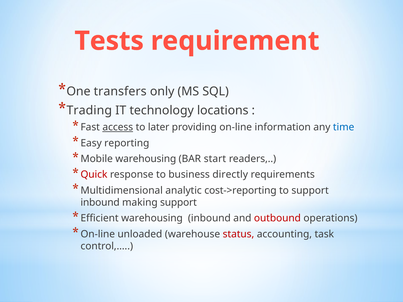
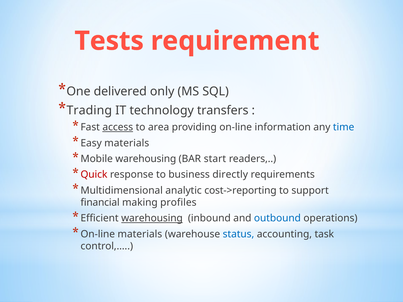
transfers: transfers -> delivered (120, 92)
locations: locations -> transfers (223, 110)
later: later -> area (159, 127)
Easy reporting: reporting -> materials (127, 143)
inbound: inbound -> financial (100, 203)
making support: support -> profiles (178, 203)
warehousing underline: none -> present (152, 218)
outbound colour: red -> blue (277, 218)
On-line unloaded: unloaded -> materials (140, 234)
status colour: red -> blue (238, 234)
